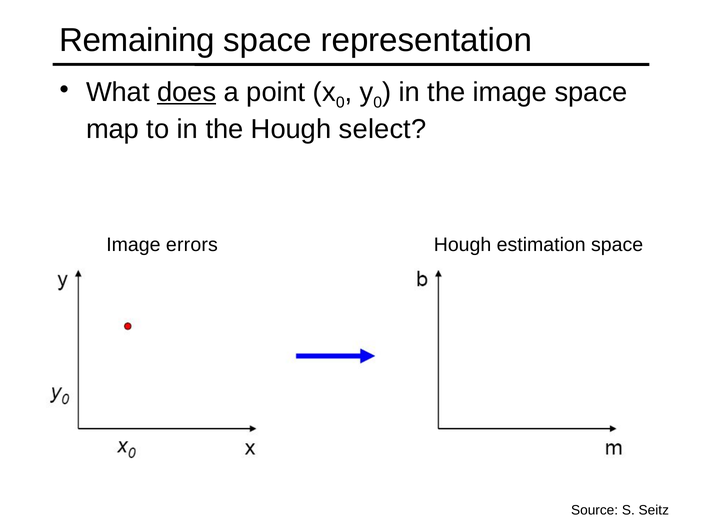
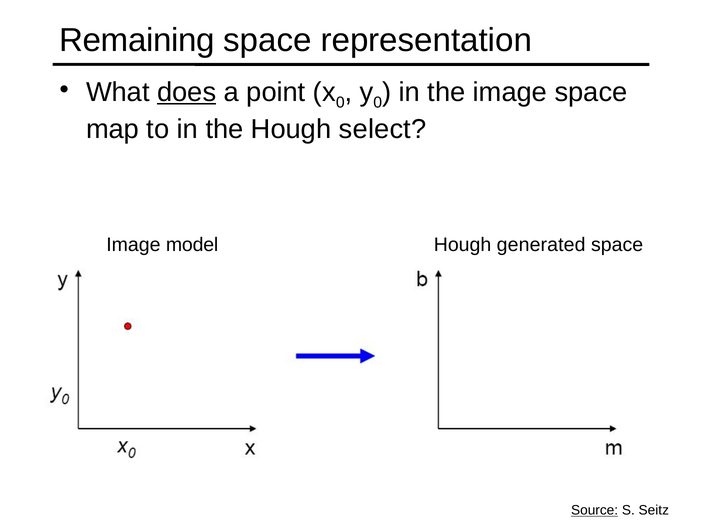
errors: errors -> model (192, 245)
estimation: estimation -> generated (541, 245)
Source underline: none -> present (595, 510)
